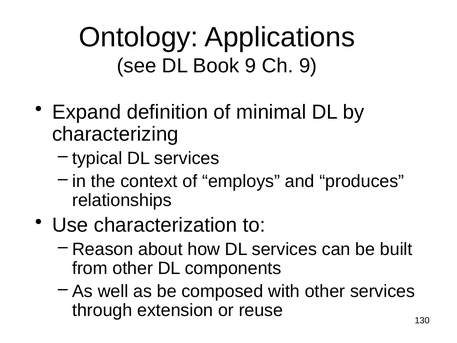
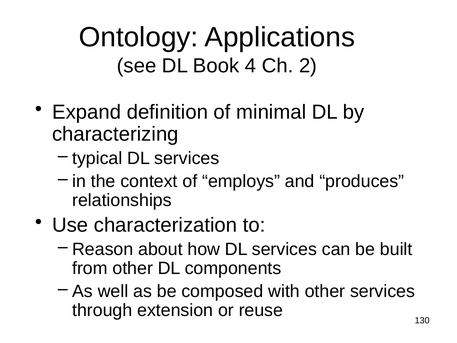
Book 9: 9 -> 4 (250, 66)
Ch 9: 9 -> 2 (308, 66)
